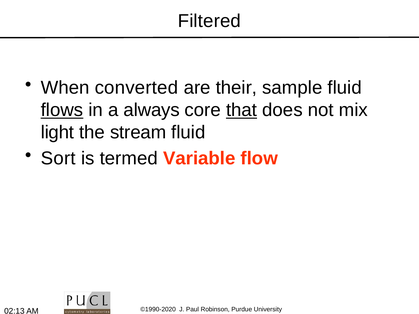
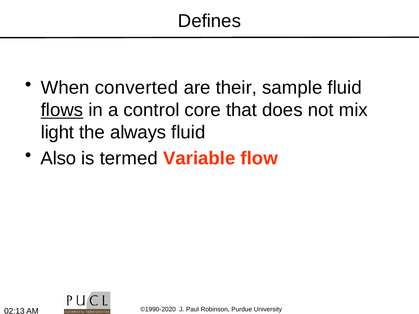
Filtered: Filtered -> Defines (209, 21)
always: always -> control (152, 110)
that underline: present -> none (242, 110)
stream: stream -> always (138, 133)
Sort: Sort -> Also (58, 159)
